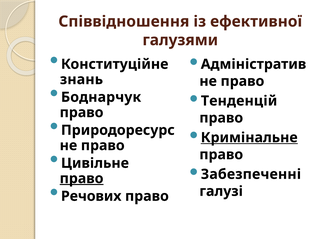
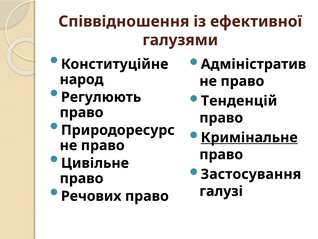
знань: знань -> народ (82, 79)
Боднарчук: Боднарчук -> Регулюють (101, 97)
Забезпеченні: Забезпеченні -> Застосування (251, 174)
право underline: present -> none (82, 178)
